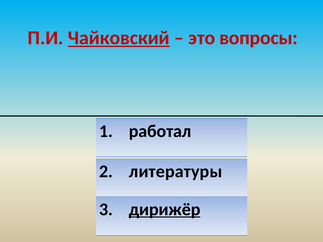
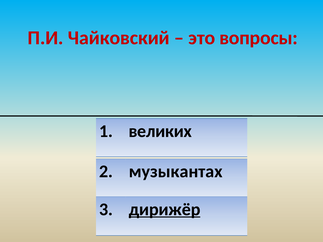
Чайковский underline: present -> none (119, 38)
работал: работал -> великих (160, 131)
литературы: литературы -> музыкантах (176, 172)
